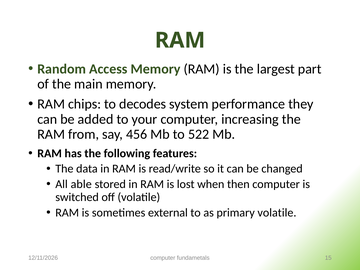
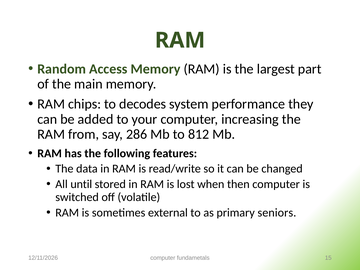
456: 456 -> 286 (137, 134)
522: 522 -> 812 (199, 134)
able: able -> until (81, 184)
primary volatile: volatile -> seniors (277, 213)
